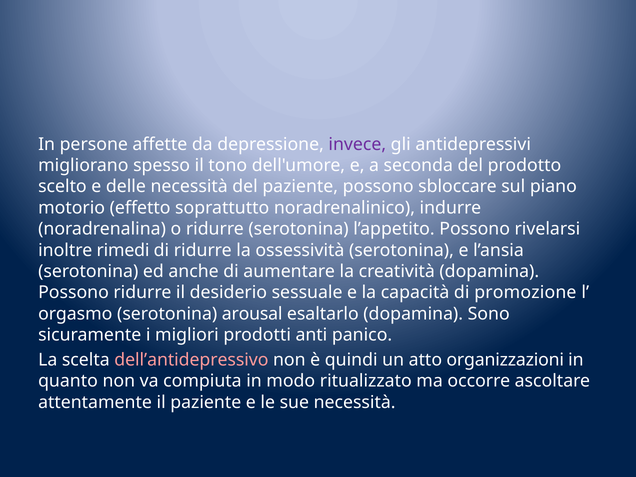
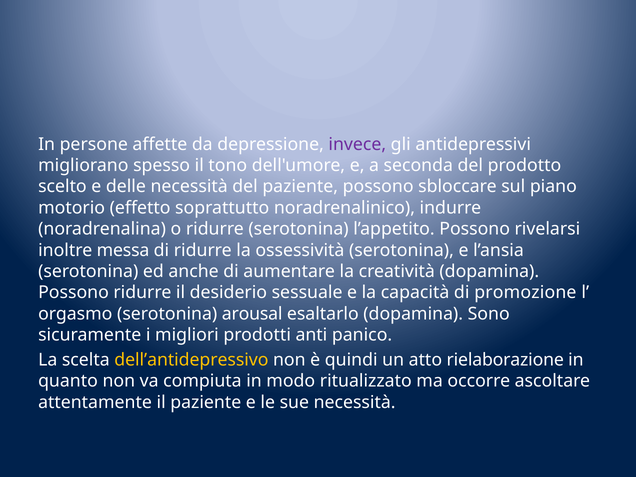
rimedi: rimedi -> messa (123, 250)
dell’antidepressivo colour: pink -> yellow (191, 360)
organizzazioni: organizzazioni -> rielaborazione (505, 360)
